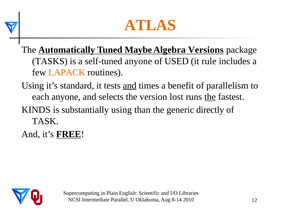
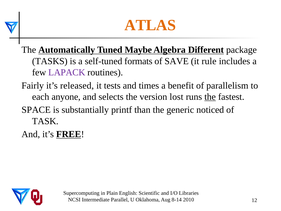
Versions: Versions -> Different (206, 50)
self-tuned anyone: anyone -> formats (138, 61)
USED: USED -> SAVE (177, 61)
LAPACK colour: orange -> purple (67, 72)
Using: Using -> Fairly (33, 85)
standard: standard -> released (77, 85)
and underline: present -> none (130, 85)
KINDS: KINDS -> SPACE (36, 110)
substantially using: using -> printf (122, 110)
directly: directly -> noticed (210, 110)
